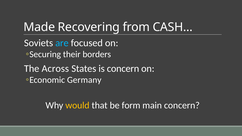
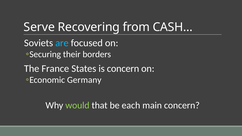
Made: Made -> Serve (39, 27)
Across: Across -> France (55, 69)
would colour: yellow -> light green (77, 105)
form: form -> each (131, 105)
